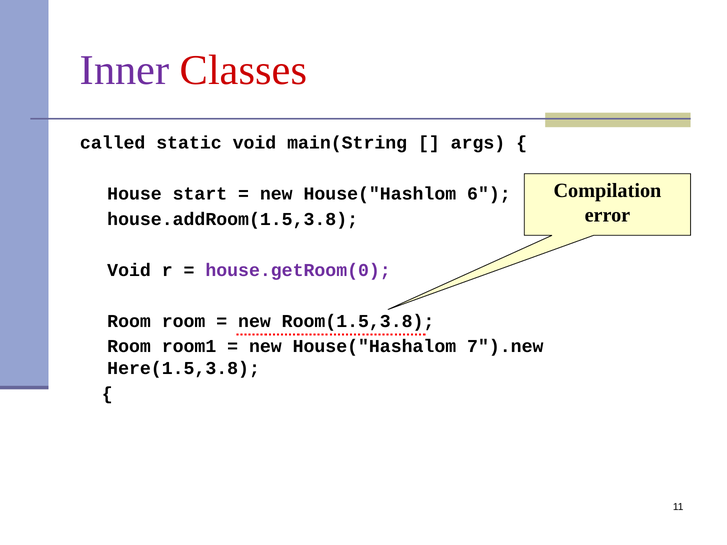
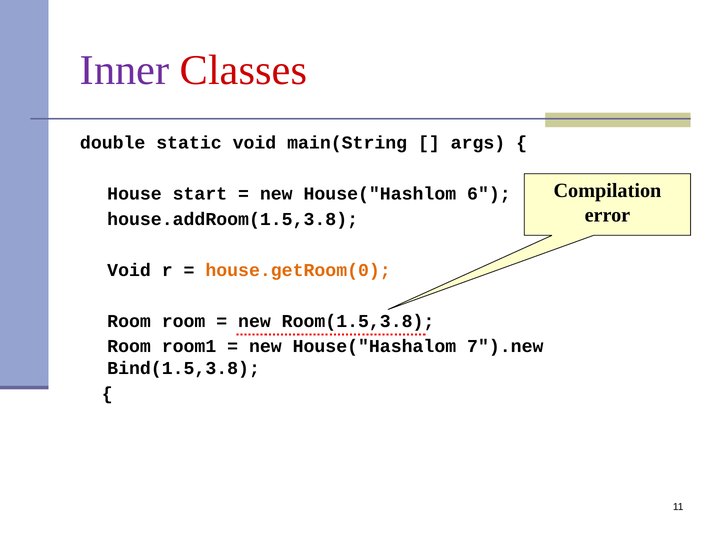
called: called -> double (113, 143)
house.getRoom(0 colour: purple -> orange (298, 270)
Here(1.5,3.8: Here(1.5,3.8 -> Bind(1.5,3.8 (184, 368)
